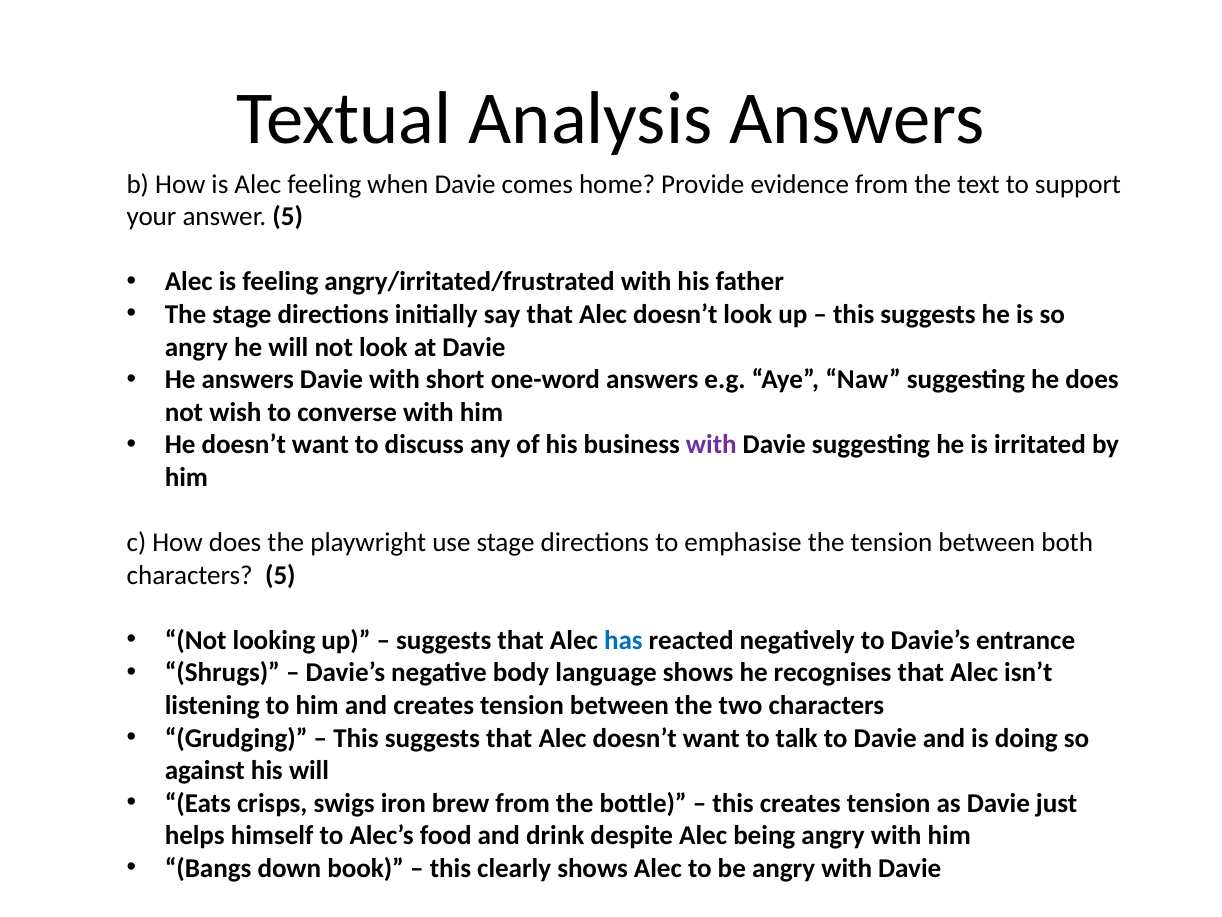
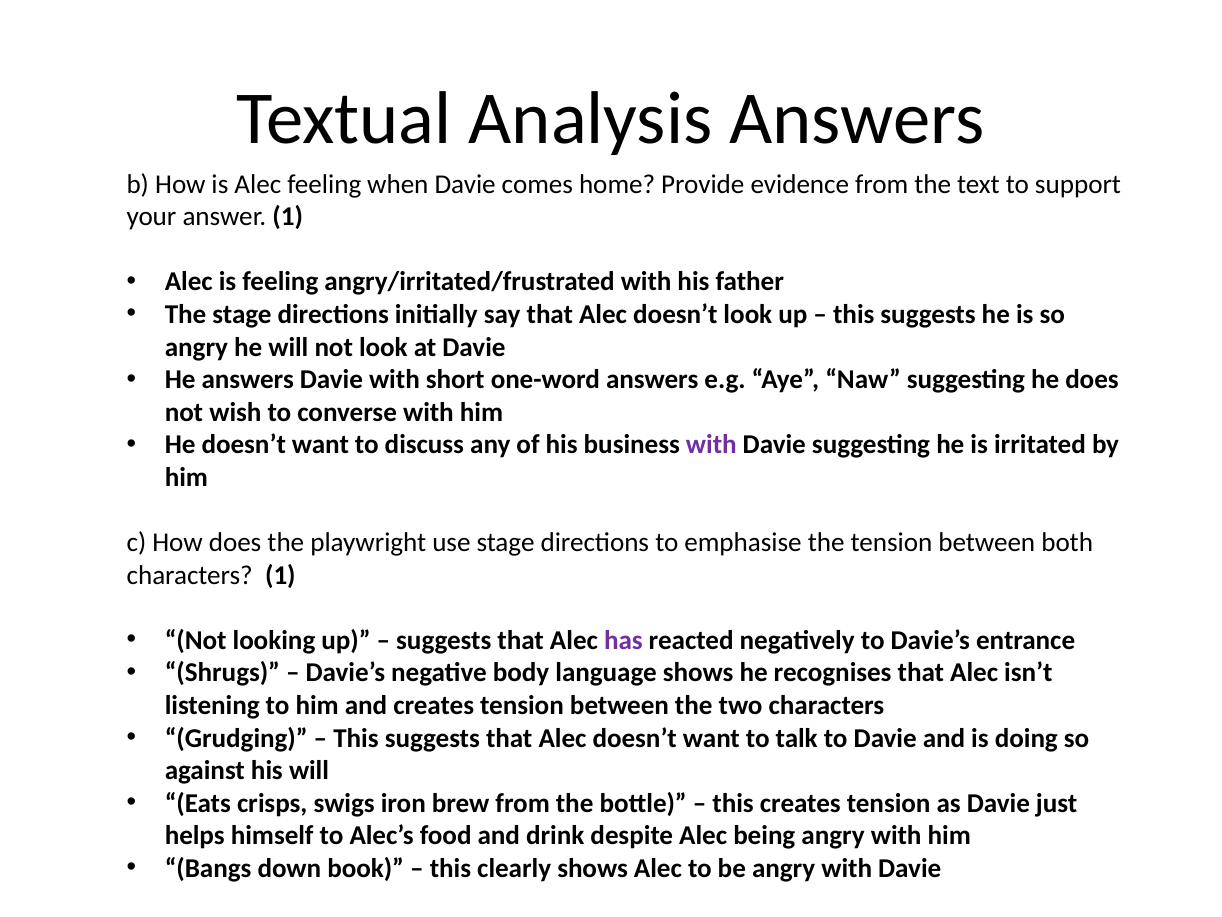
answer 5: 5 -> 1 (288, 217)
characters 5: 5 -> 1 (280, 575)
has colour: blue -> purple (623, 640)
